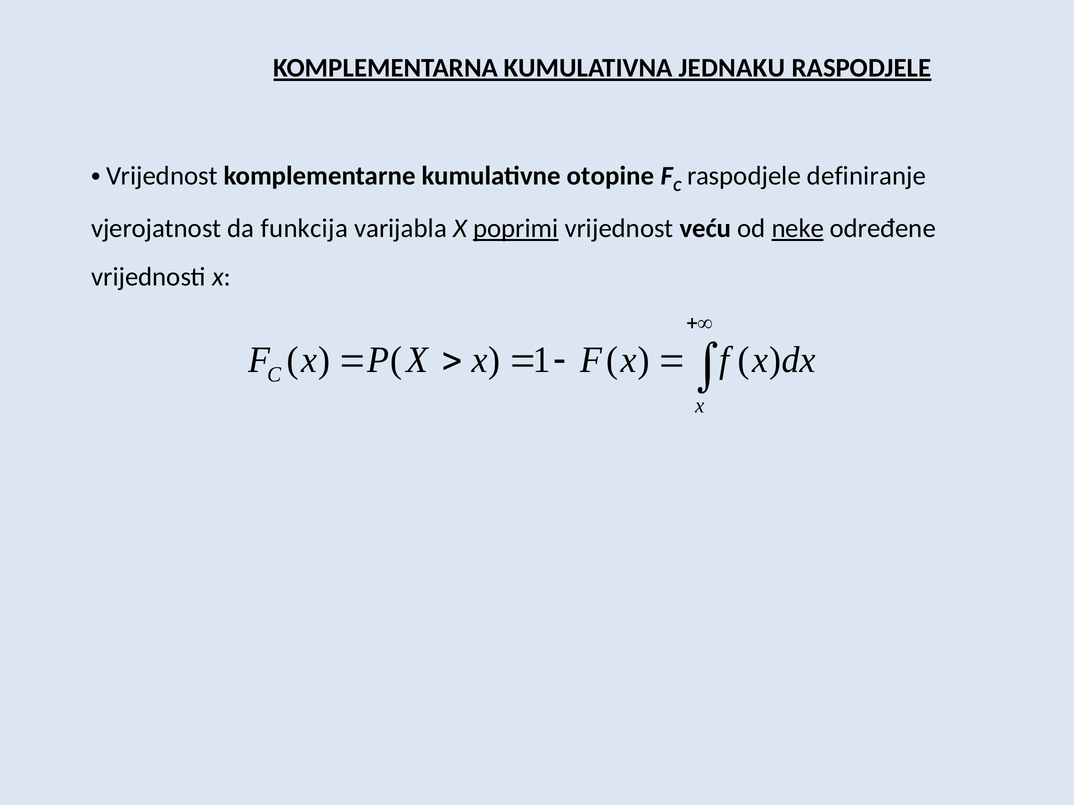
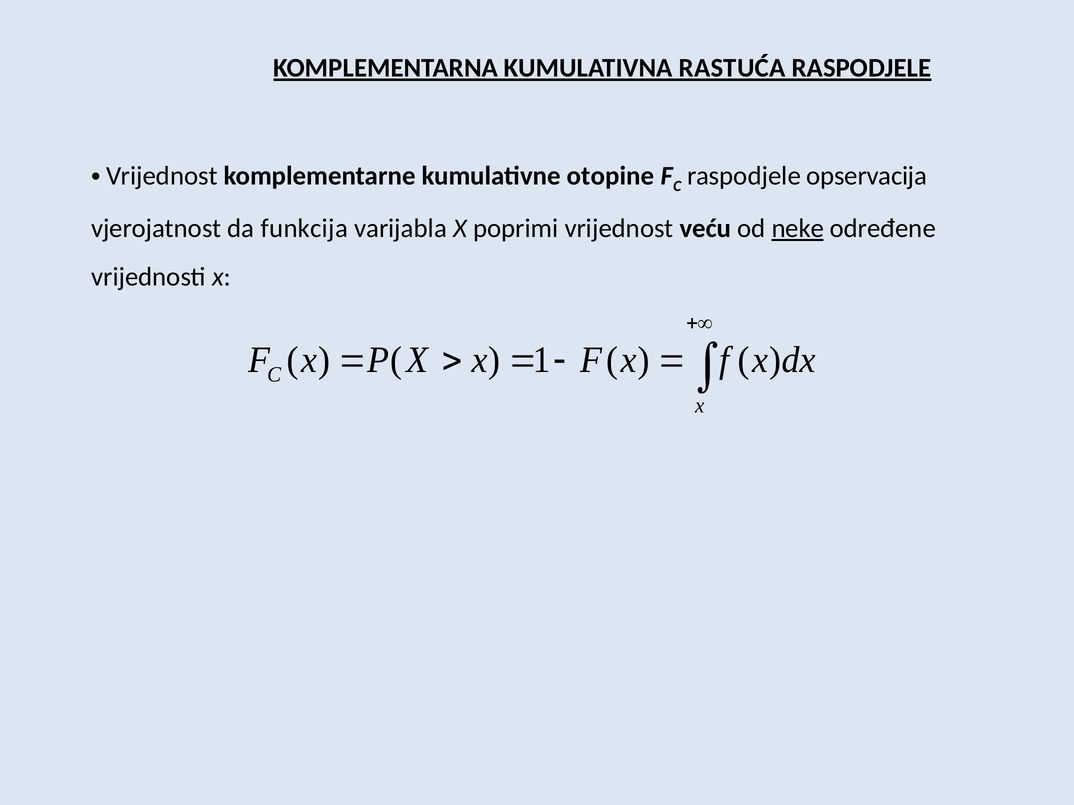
JEDNAKU: JEDNAKU -> RASTUĆA (732, 68)
definiranje: definiranje -> opservacija (867, 176)
poprimi underline: present -> none (516, 229)
